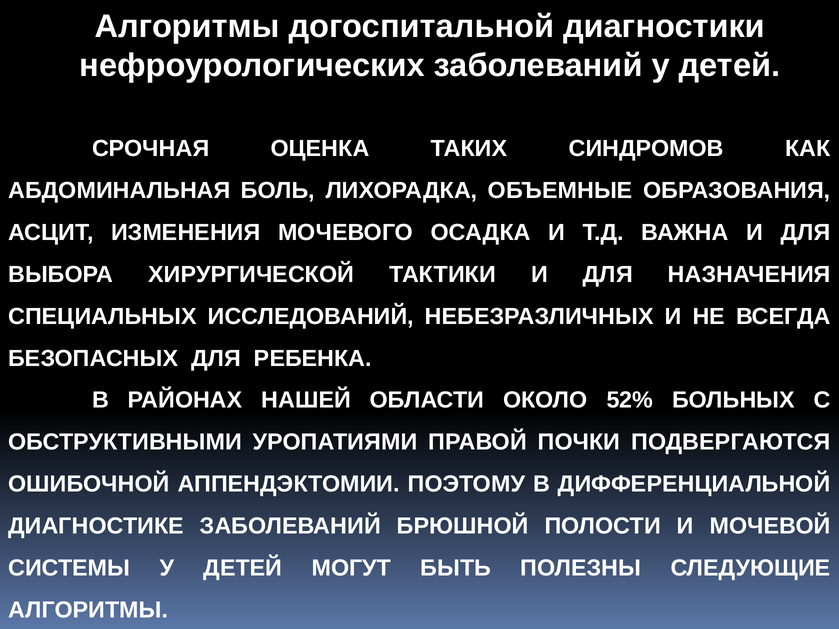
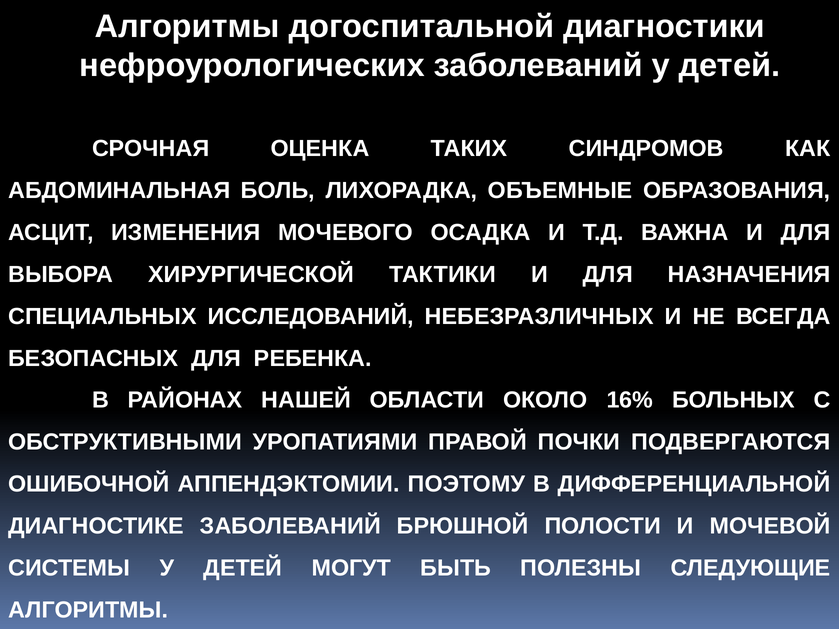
52%: 52% -> 16% (630, 400)
